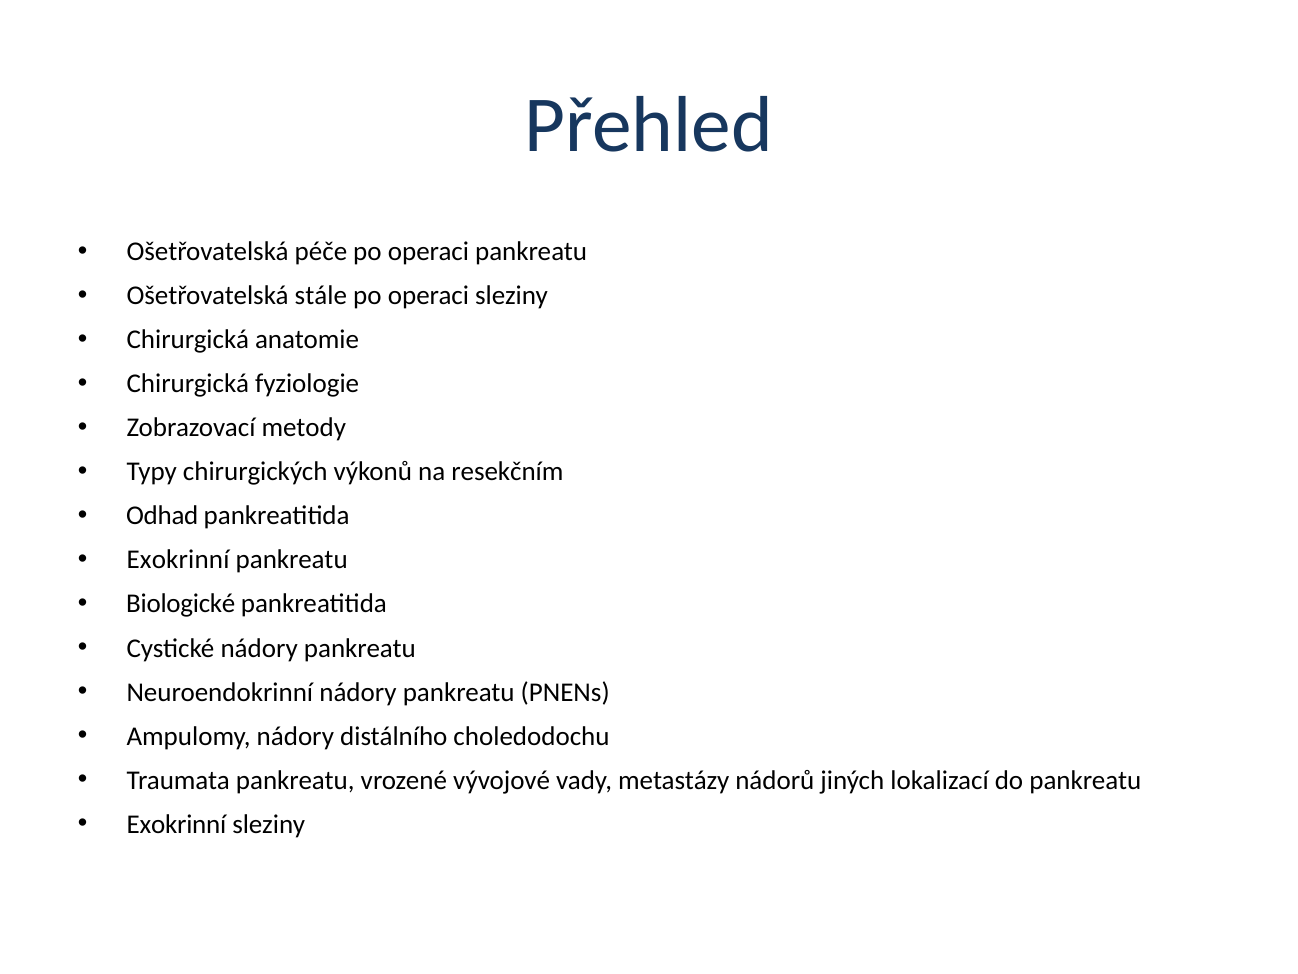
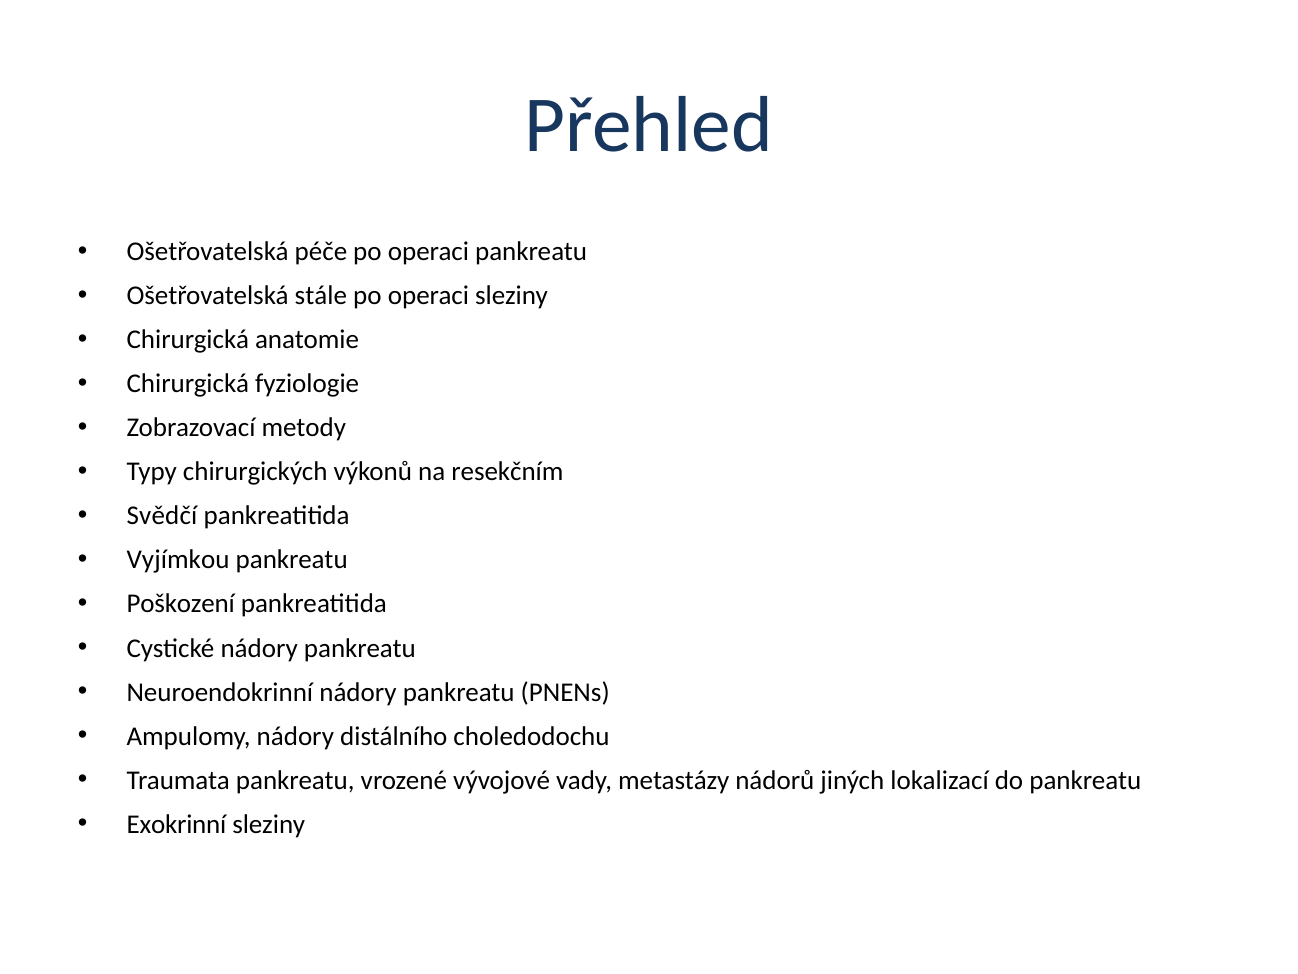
Odhad: Odhad -> Svědčí (162, 516)
Exokrinní: Exokrinní -> Vyjímkou (178, 560)
Biologické: Biologické -> Poškození (181, 604)
